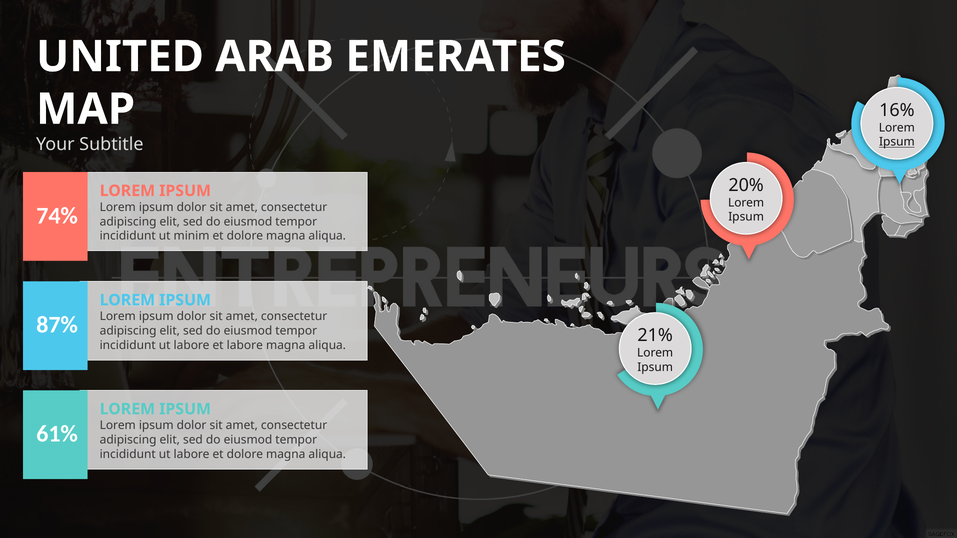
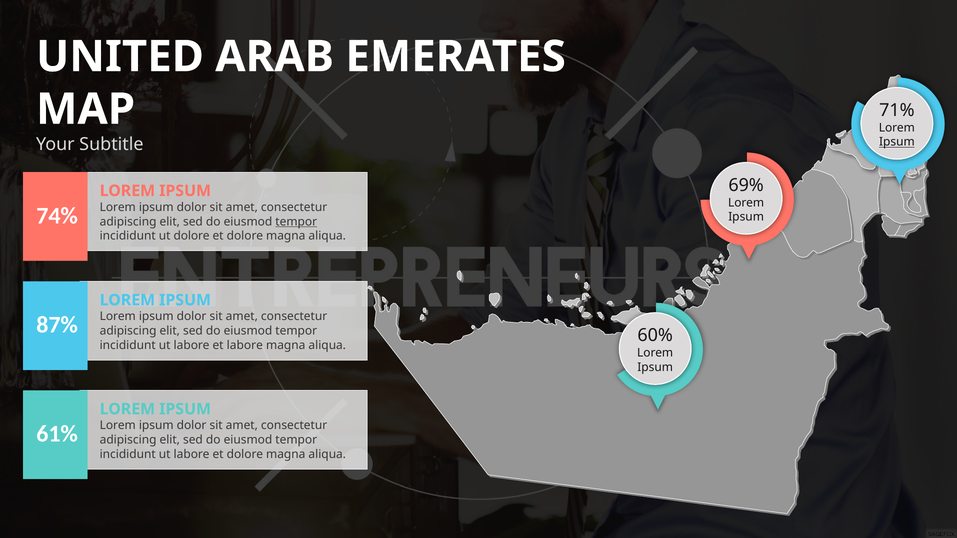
16%: 16% -> 71% (897, 110)
20%: 20% -> 69% (746, 185)
tempor underline: none -> present (296, 222)
ut minim: minim -> dolore (192, 236)
21%: 21% -> 60% (655, 336)
